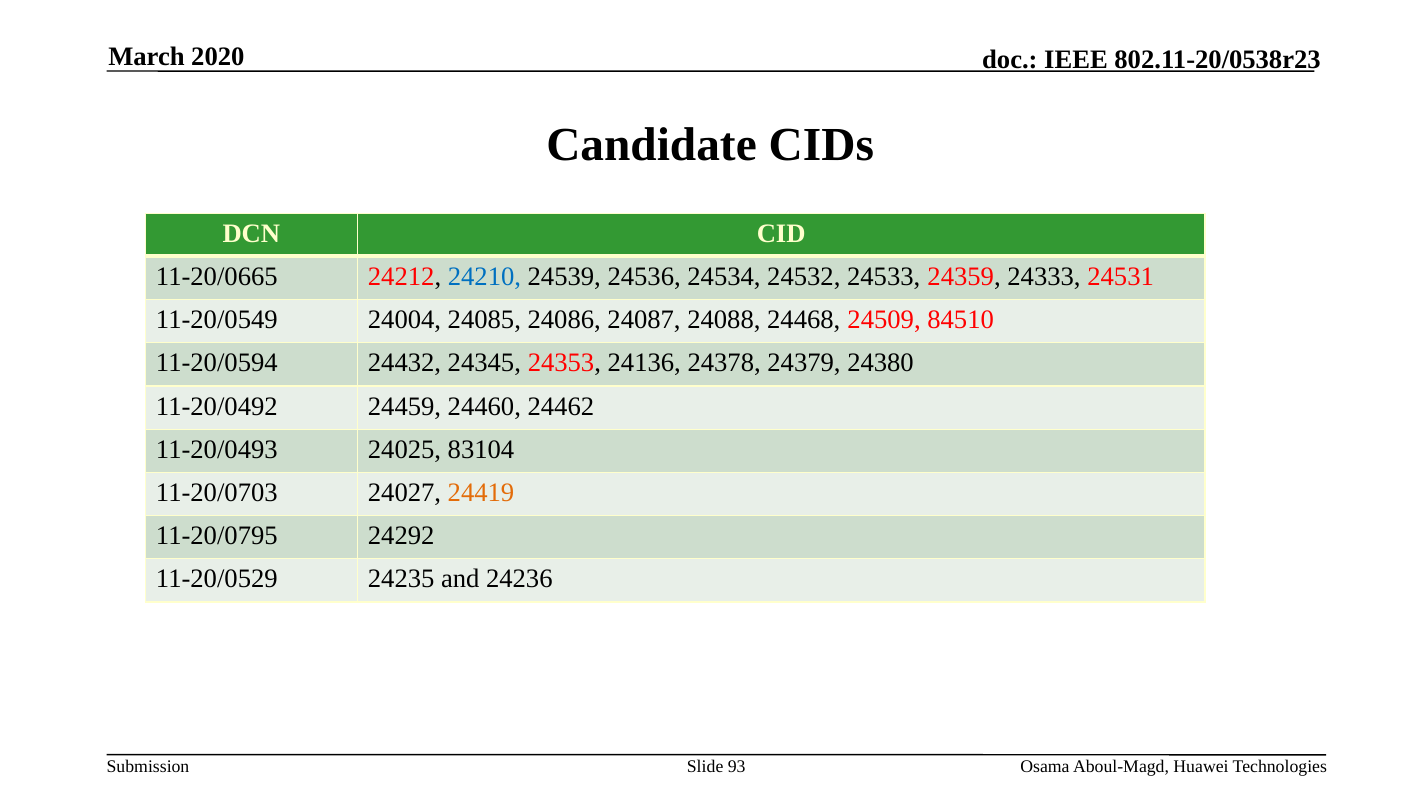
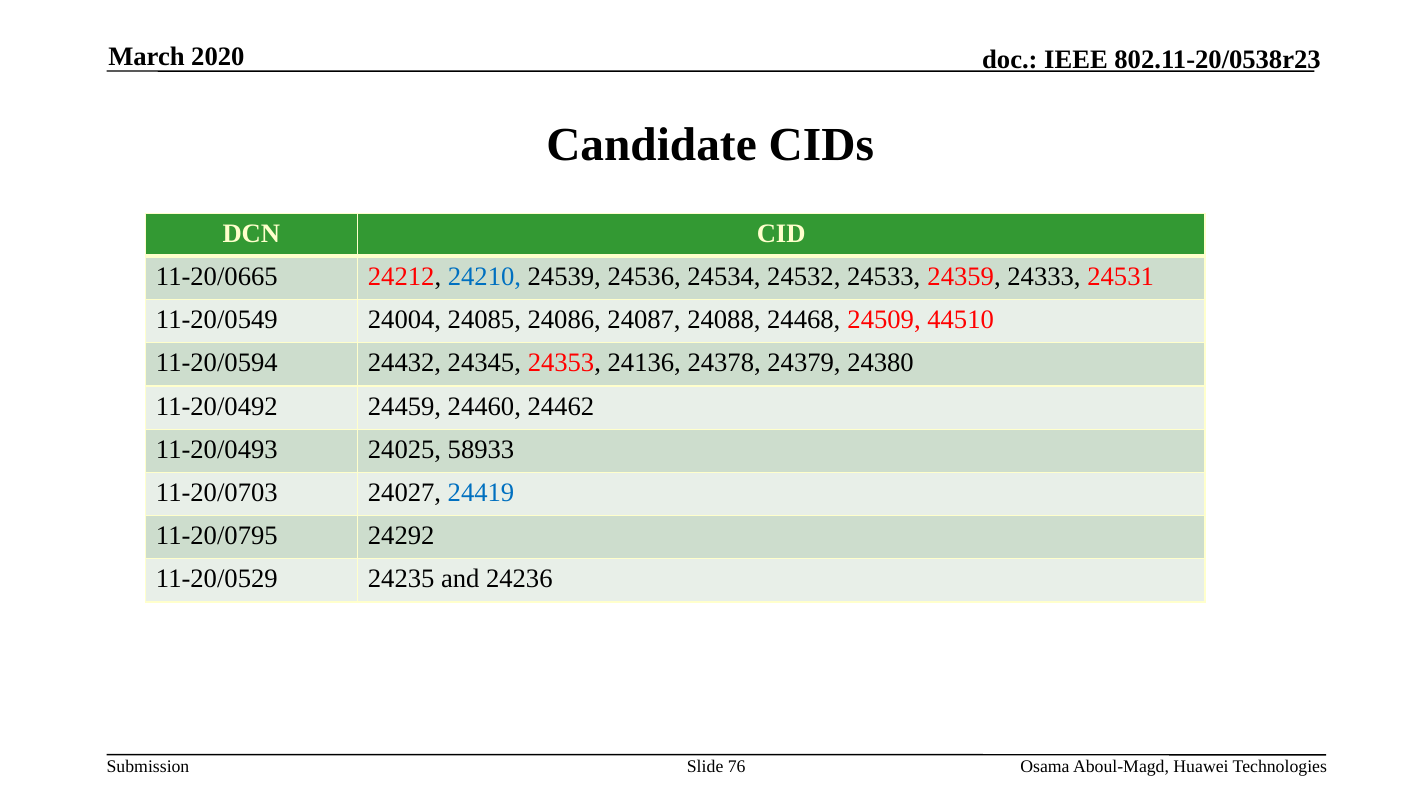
84510: 84510 -> 44510 (961, 320)
83104: 83104 -> 58933 (481, 450)
24419 colour: orange -> blue (481, 493)
93: 93 -> 76 (737, 767)
